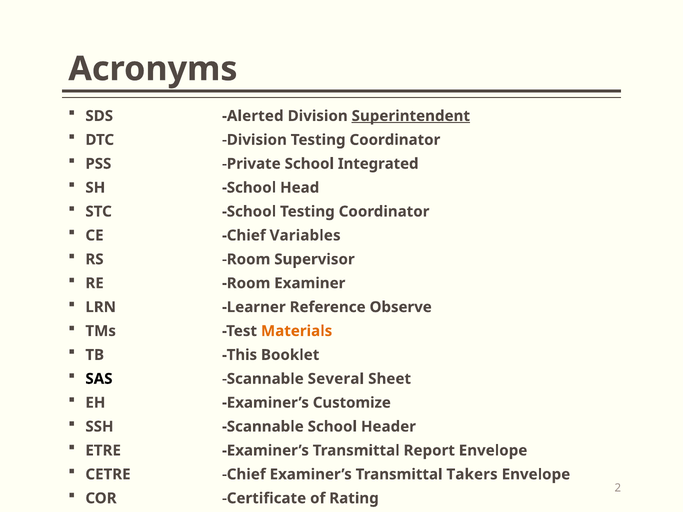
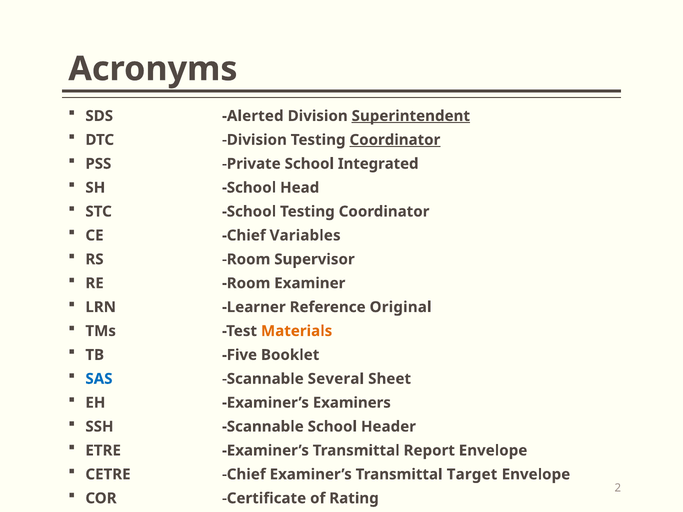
Coordinator underline: none -> present (395, 140)
Observe: Observe -> Original (401, 307)
This: This -> Five (240, 355)
SAS colour: black -> blue (99, 379)
Customize: Customize -> Examiners (352, 403)
Takers: Takers -> Target (472, 475)
